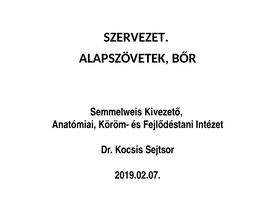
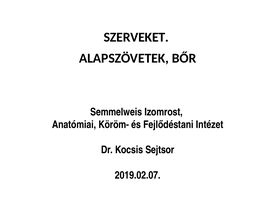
SZERVEZET: SZERVEZET -> SZERVEKET (136, 37)
Kivezető: Kivezető -> Izomrost (164, 112)
